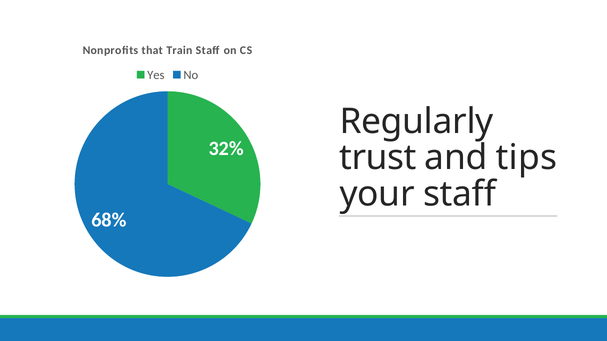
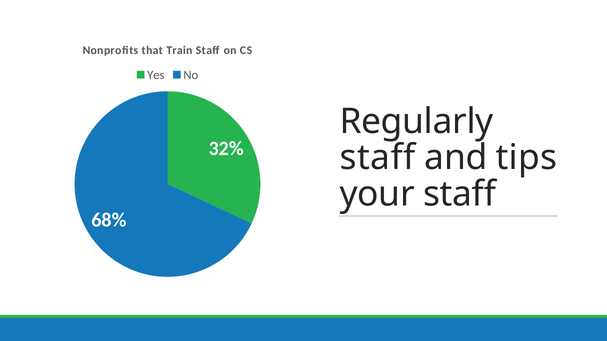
trust: trust -> staff (378, 158)
